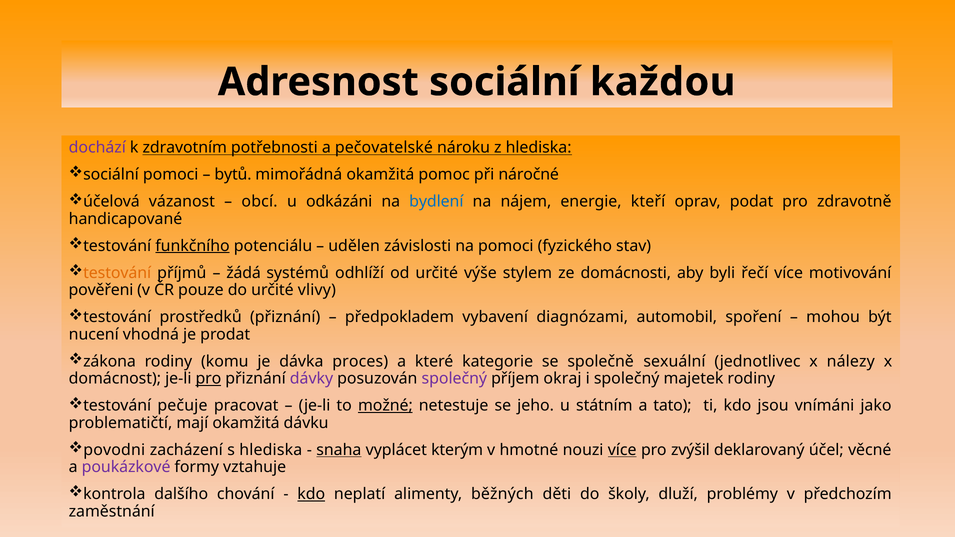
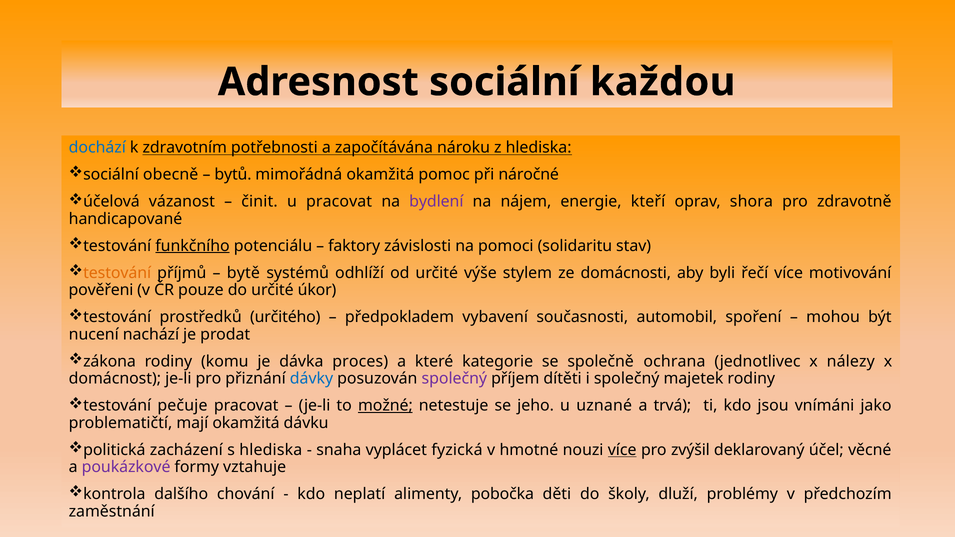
dochází colour: purple -> blue (97, 148)
pečovatelské: pečovatelské -> započítávána (384, 148)
sociální pomoci: pomoci -> obecně (171, 175)
obcí: obcí -> činit (260, 202)
u odkázáni: odkázáni -> pracovat (339, 202)
bydlení colour: blue -> purple (436, 202)
podat: podat -> shora (751, 202)
udělen: udělen -> faktory (354, 246)
fyzického: fyzického -> solidaritu (575, 246)
žádá: žádá -> bytě (243, 273)
vlivy: vlivy -> úkor (317, 290)
prostředků přiznání: přiznání -> určitého (285, 317)
diagnózami: diagnózami -> současnosti (582, 317)
vhodná: vhodná -> nachází (151, 334)
sexuální: sexuální -> ochrana (674, 362)
pro underline: present -> none (208, 379)
dávky colour: purple -> blue (311, 379)
okraj: okraj -> dítěti (563, 379)
státním: státním -> uznané (604, 406)
tato: tato -> trvá (672, 406)
povodni: povodni -> politická (114, 450)
snaha underline: present -> none (339, 450)
kterým: kterým -> fyzická (457, 450)
kdo underline: present -> none (311, 494)
běžných: běžných -> pobočka (502, 494)
